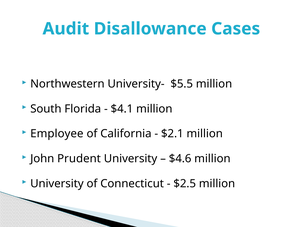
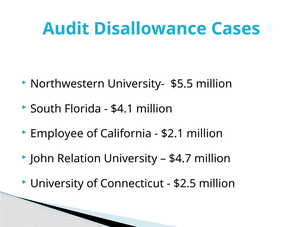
Prudent: Prudent -> Relation (79, 159)
$4.6: $4.6 -> $4.7 (180, 159)
